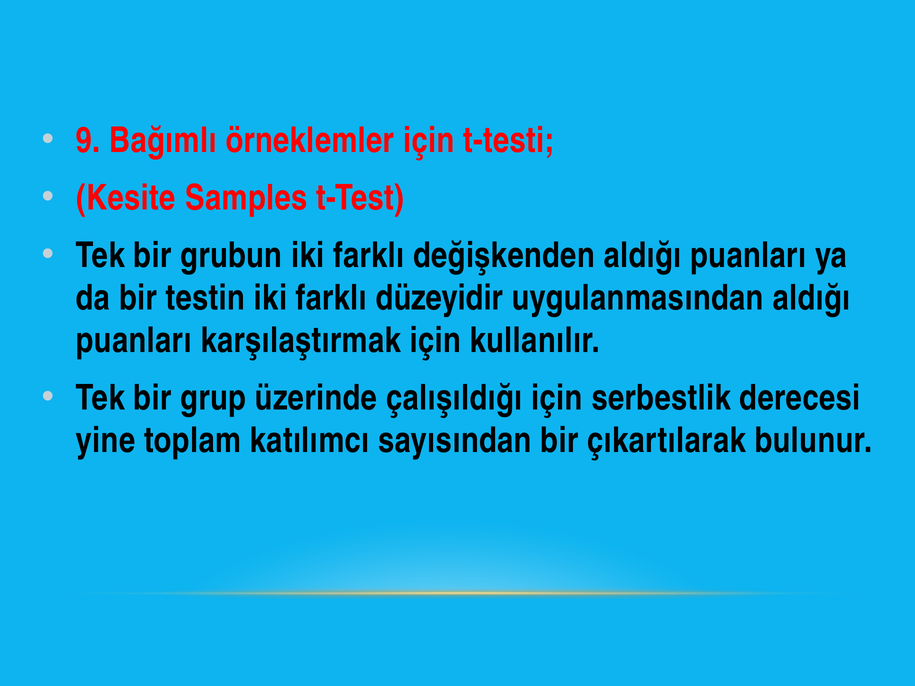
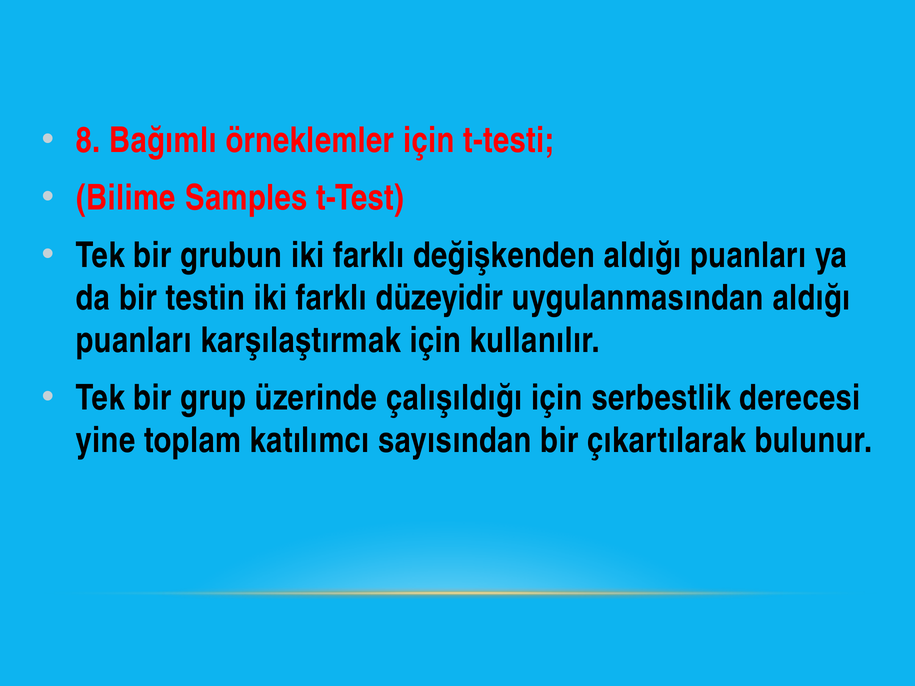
9: 9 -> 8 (88, 141)
Kesite: Kesite -> Bilime (126, 198)
